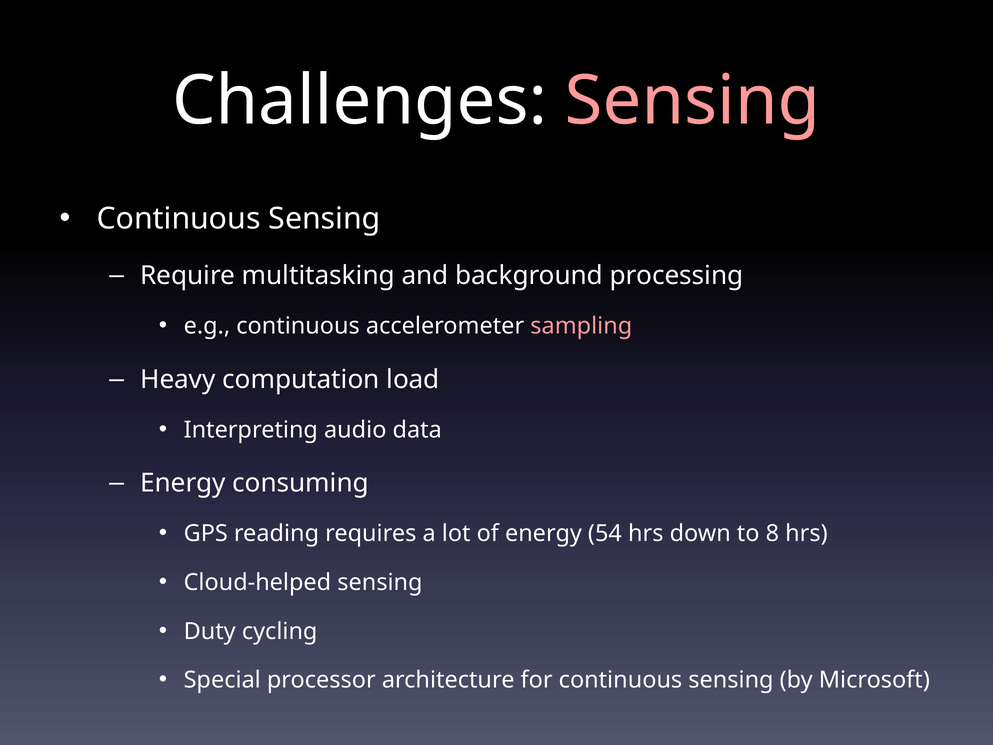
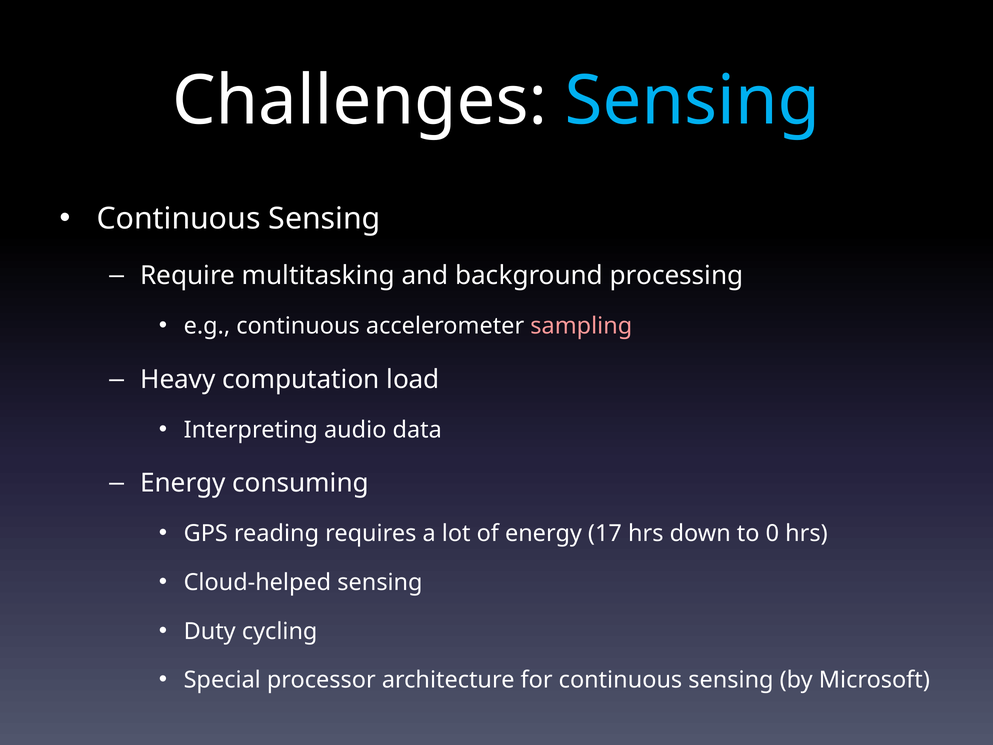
Sensing colour: pink -> light blue (692, 101)
54: 54 -> 17 (605, 533)
8: 8 -> 0 (772, 533)
